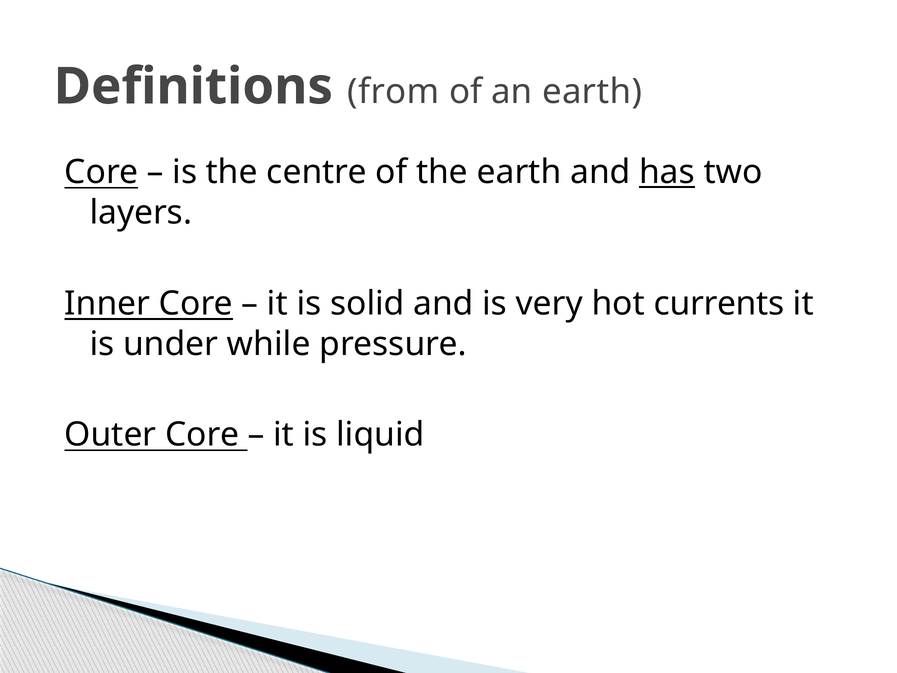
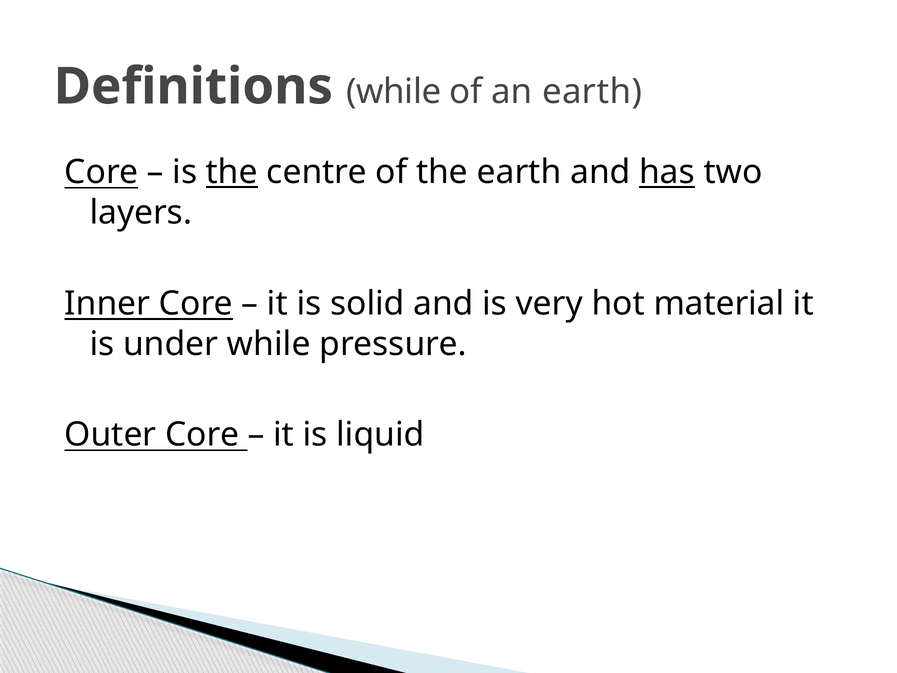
Definitions from: from -> while (394, 92)
the underline: none -> present (232, 172)
currents: currents -> material (719, 303)
